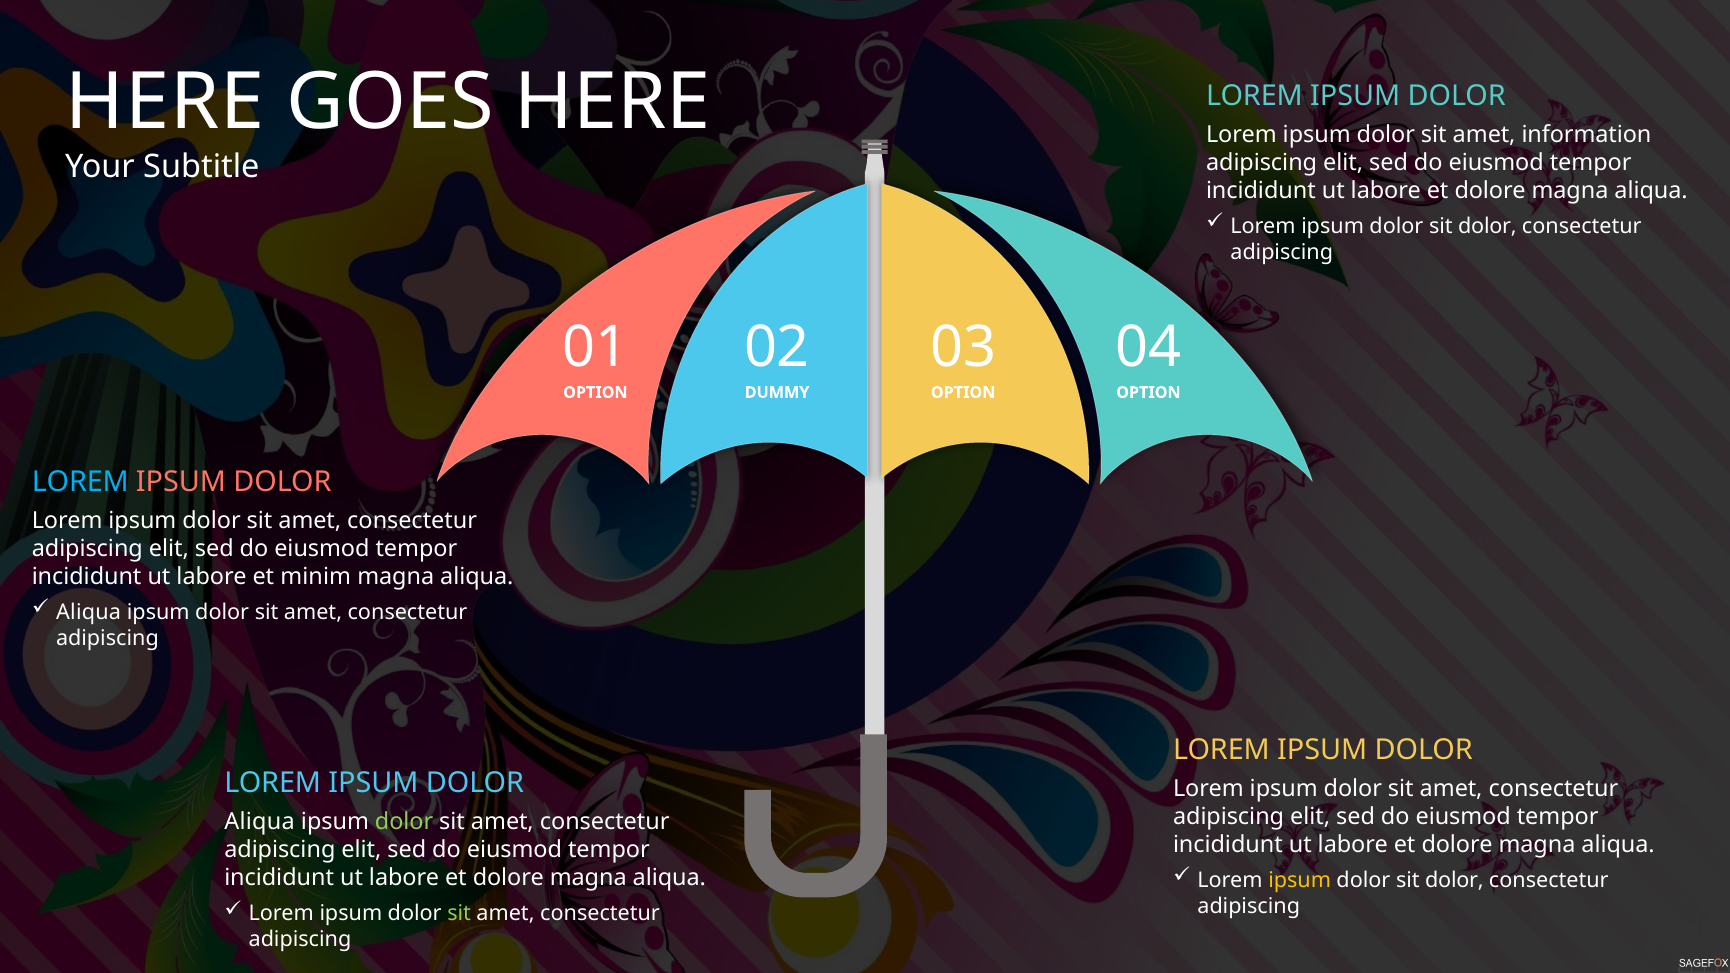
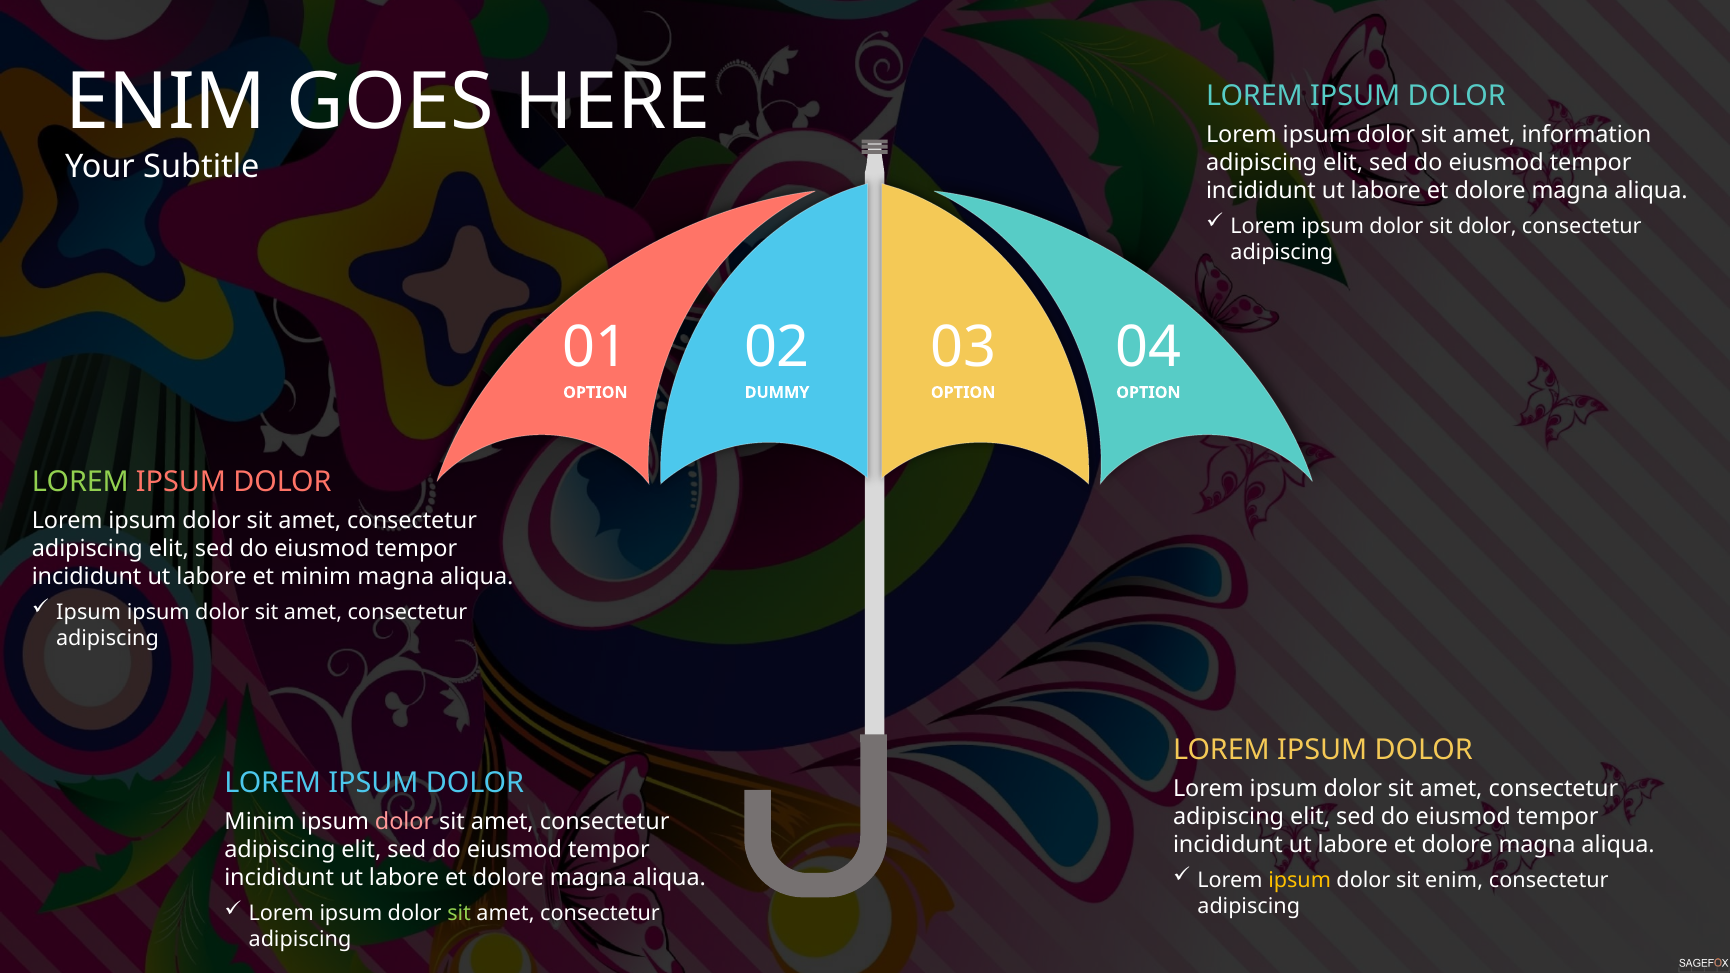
HERE: HERE -> ENIM (166, 103)
LOREM colour: light blue -> light green (80, 482)
Aliqua: Aliqua -> Ipsum (89, 612)
Aliqua: Aliqua -> Minim (260, 822)
dolor colour: light green -> pink (404, 822)
dolor: dolor -> enim (1454, 880)
